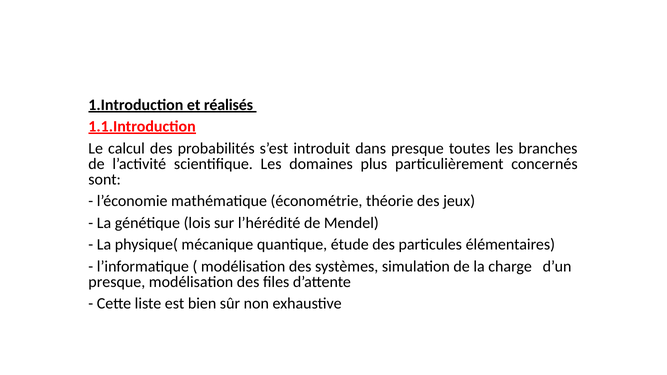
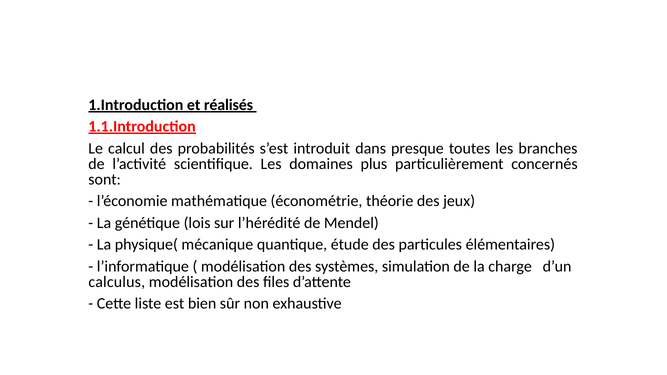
presque: presque -> calculus (117, 282)
